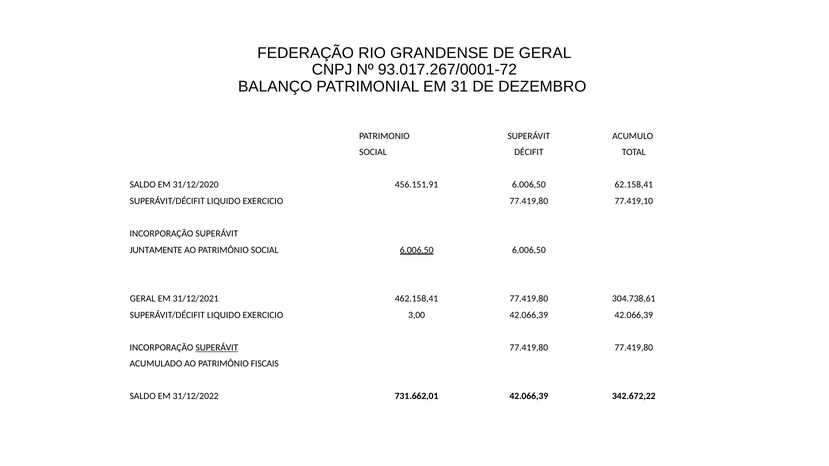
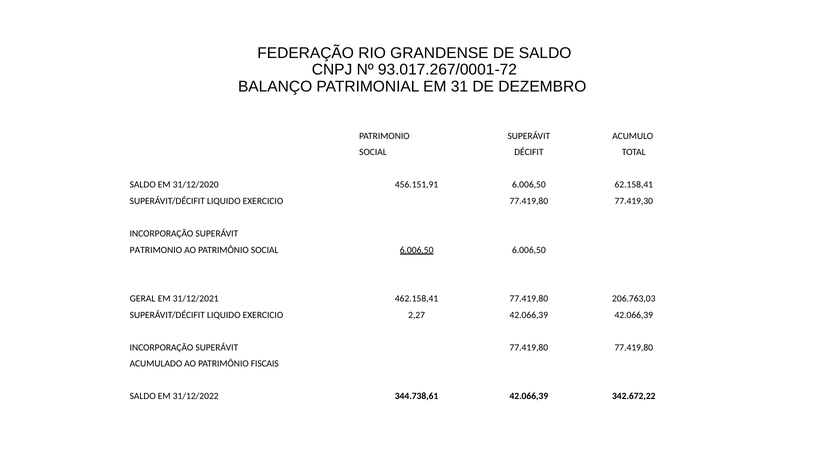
DE GERAL: GERAL -> SALDO (545, 53)
77.419,10: 77.419,10 -> 77.419,30 (634, 201)
JUNTAMENTE: JUNTAMENTE -> PATRIMONIO (156, 250)
304.738,61: 304.738,61 -> 206.763,03 (634, 299)
3,00: 3,00 -> 2,27 (417, 315)
SUPERÁVIT underline: present -> none (217, 348)
731.662,01: 731.662,01 -> 344.738,61 (417, 397)
